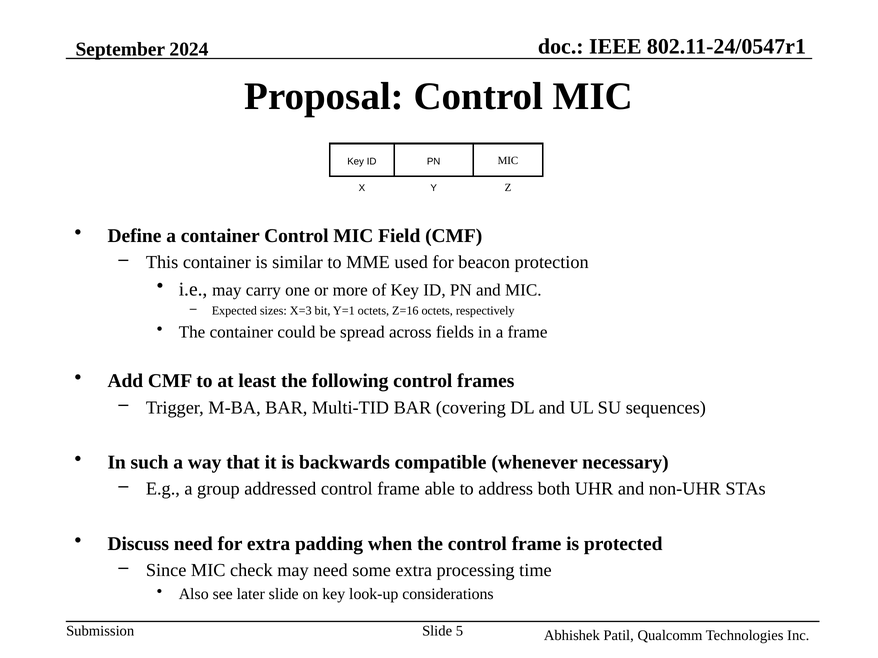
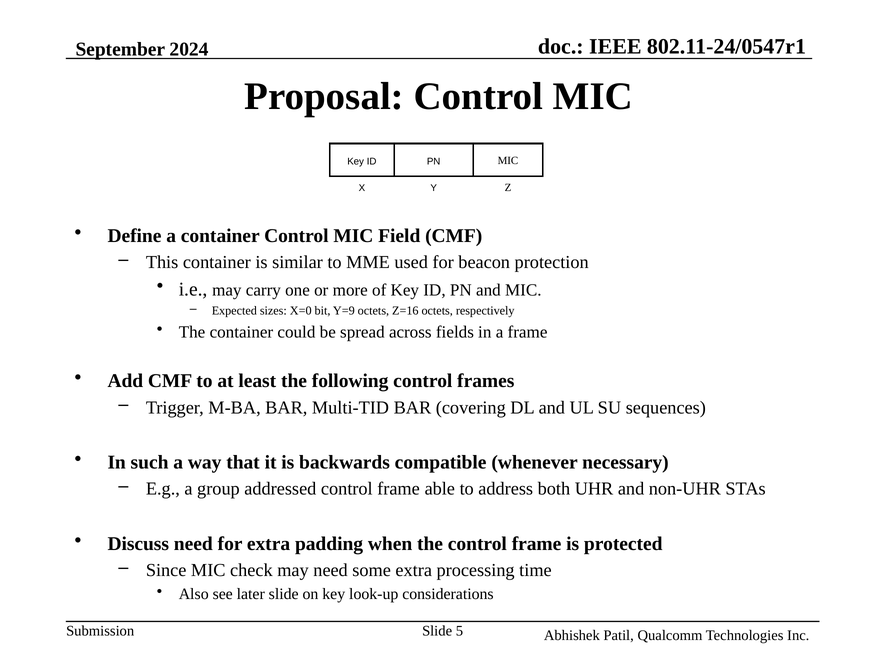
X=3: X=3 -> X=0 (301, 311)
Y=1: Y=1 -> Y=9 (344, 311)
